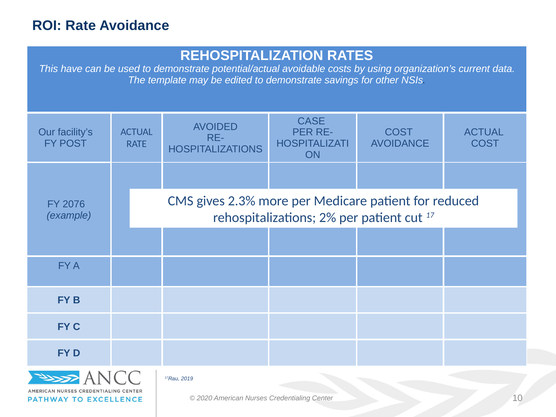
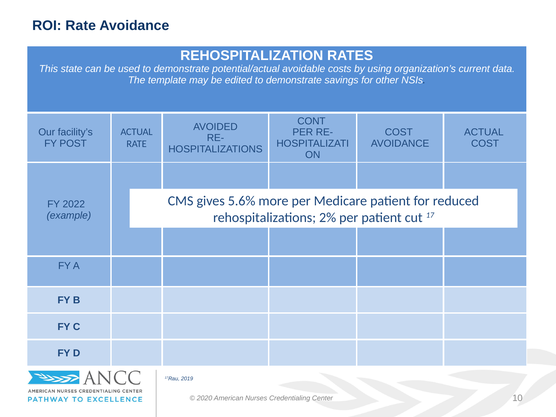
have: have -> state (72, 69)
CASE: CASE -> CONT (311, 121)
2.3%: 2.3% -> 5.6% (242, 201)
2076: 2076 -> 2022 (74, 204)
